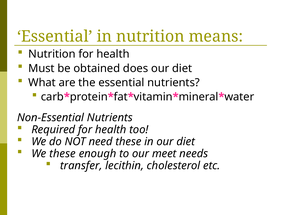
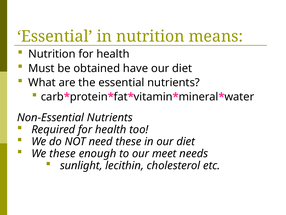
does: does -> have (136, 68)
transfer: transfer -> sunlight (81, 165)
